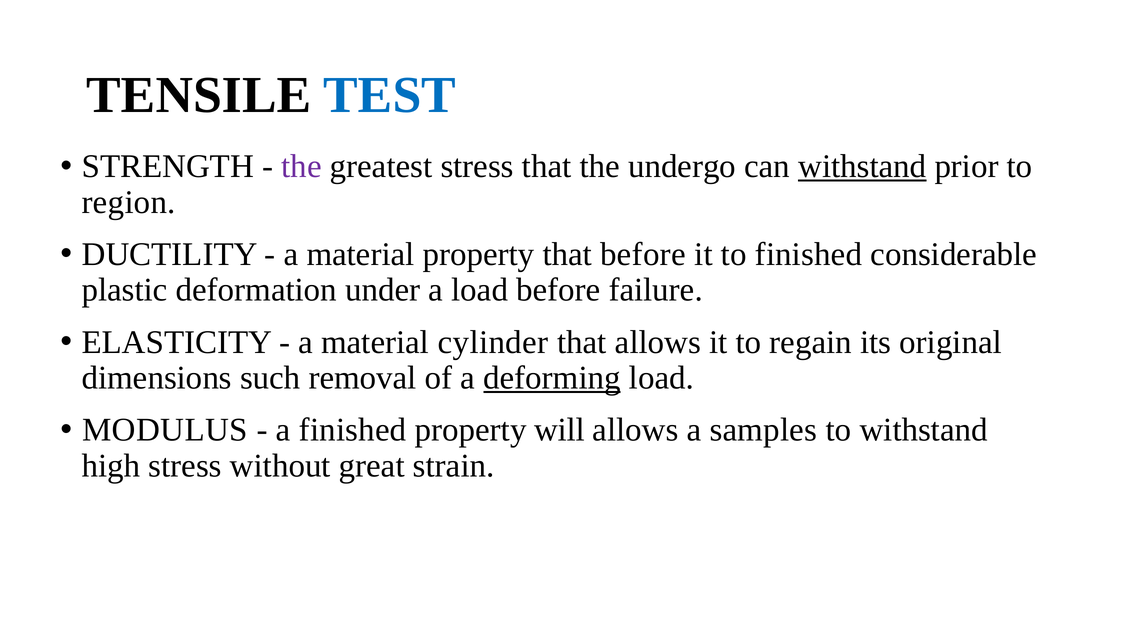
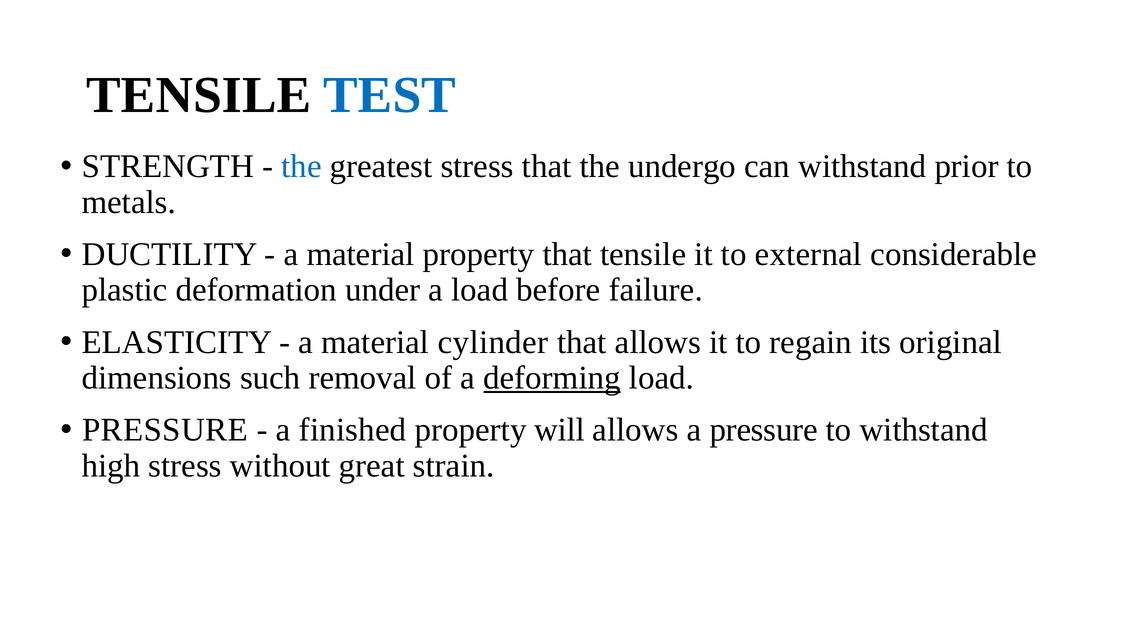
the colour: purple -> blue (301, 167)
withstand underline: present -> none (862, 167)
region: region -> metals (129, 202)
that before: before -> tensile (643, 254)
to finished: finished -> external (809, 254)
MODULUS: MODULUS -> PRESSURE (165, 430)
a samples: samples -> pressure (764, 430)
